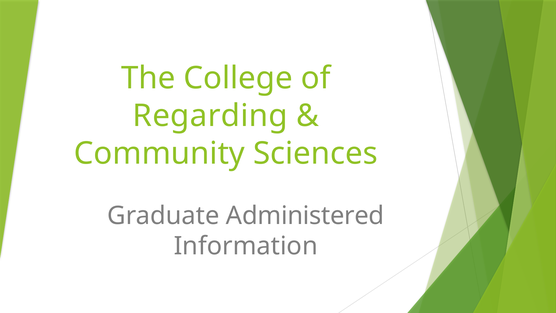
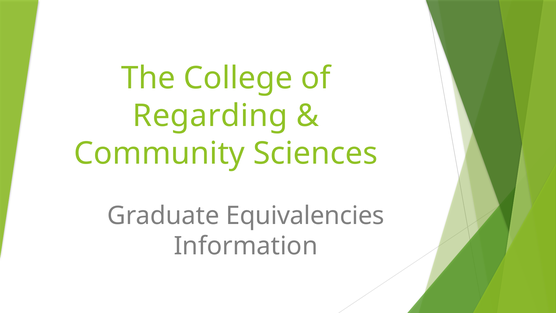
Administered: Administered -> Equivalencies (305, 215)
